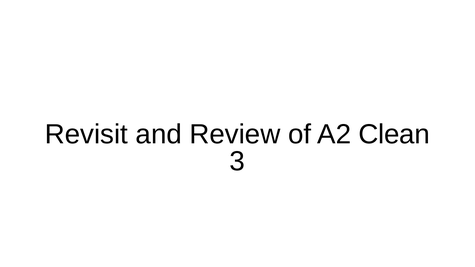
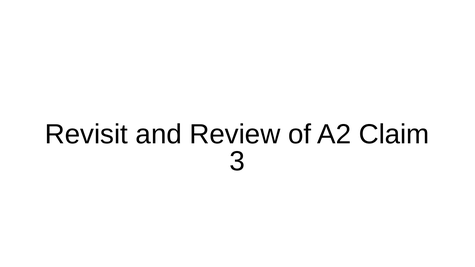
Clean: Clean -> Claim (394, 134)
